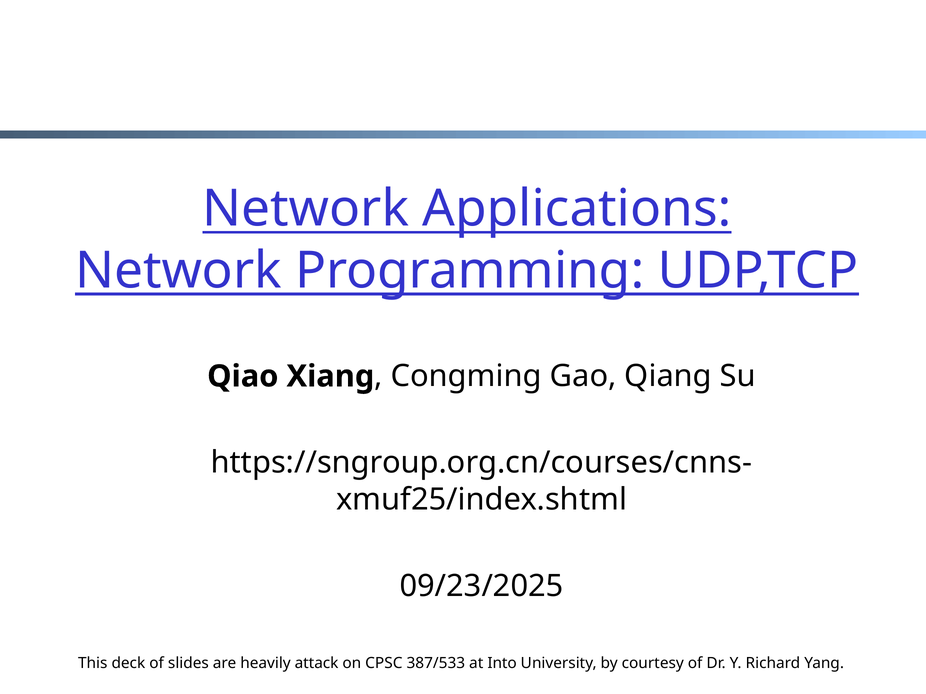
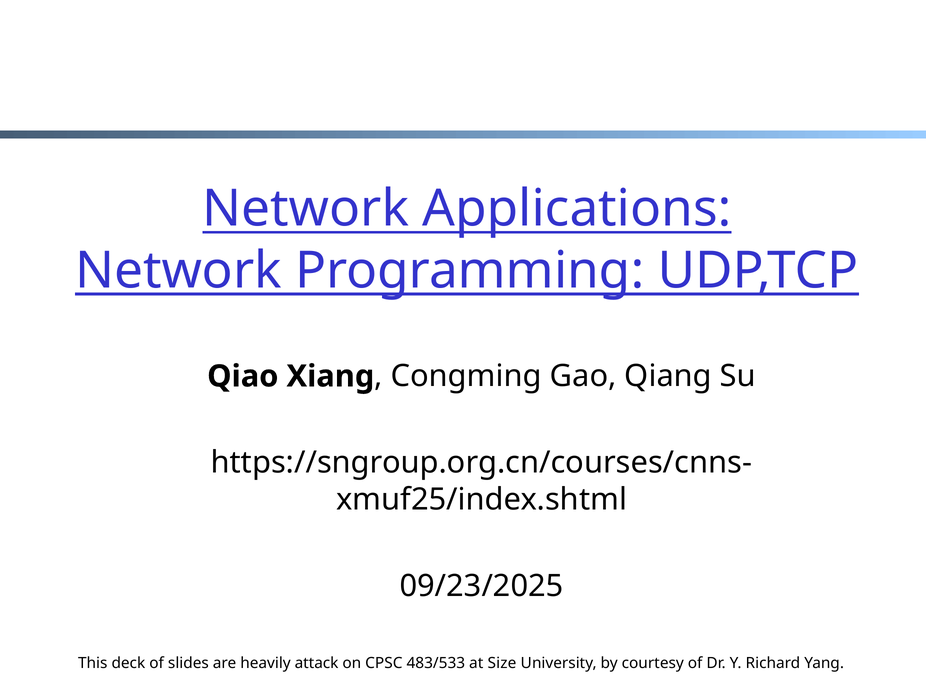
387/533: 387/533 -> 483/533 (436, 664)
Into: Into -> Size (502, 664)
